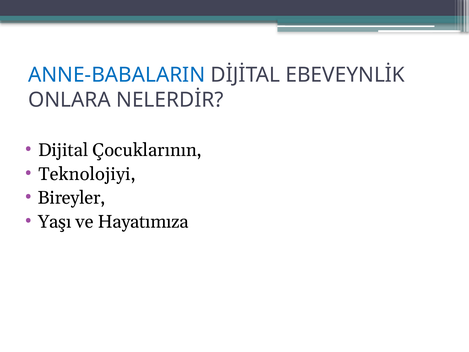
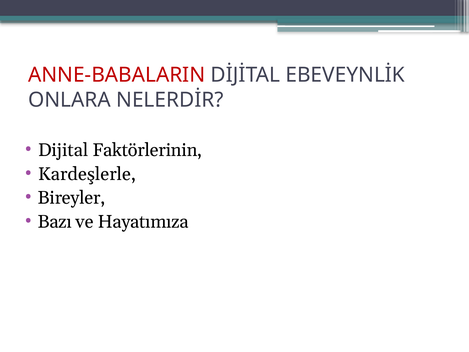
ANNE-BABALARIN colour: blue -> red (117, 75)
Çocuklarının: Çocuklarının -> Faktörlerinin (147, 150)
Teknolojiyi: Teknolojiyi -> Kardeşlerle (87, 174)
Yaşı: Yaşı -> Bazı (55, 222)
